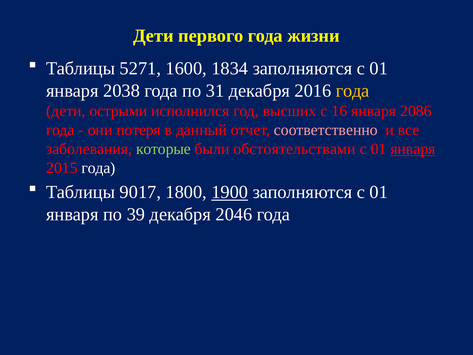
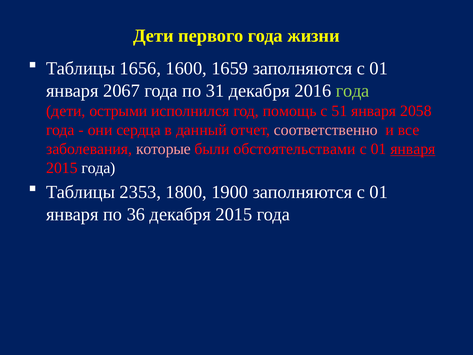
5271: 5271 -> 1656 (140, 69)
1834: 1834 -> 1659 (230, 69)
2038: 2038 -> 2067 (122, 91)
года colour: yellow -> light green (353, 91)
высших: высших -> помощь (290, 111)
16: 16 -> 51 (339, 111)
2086: 2086 -> 2058 (416, 111)
потеря: потеря -> сердца (139, 130)
которые colour: light green -> pink (163, 149)
9017: 9017 -> 2353 (140, 192)
1900 underline: present -> none (230, 192)
39: 39 -> 36 (136, 214)
декабря 2046: 2046 -> 2015 (234, 214)
